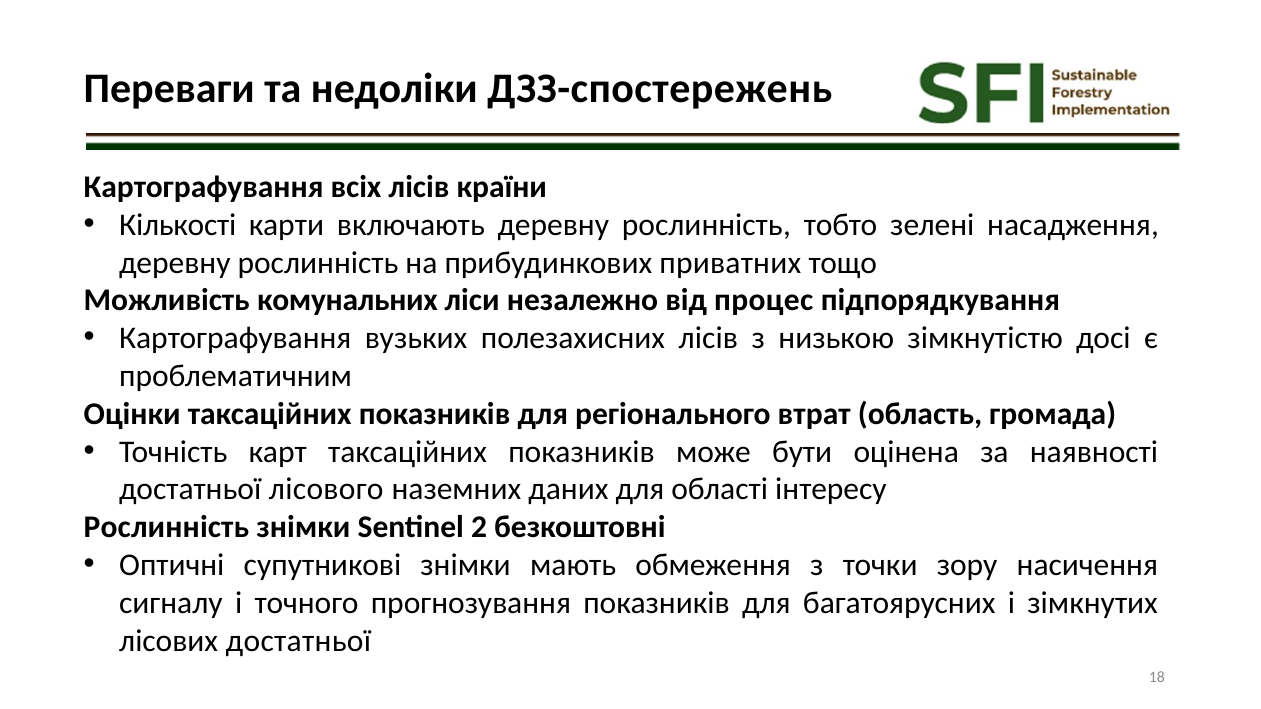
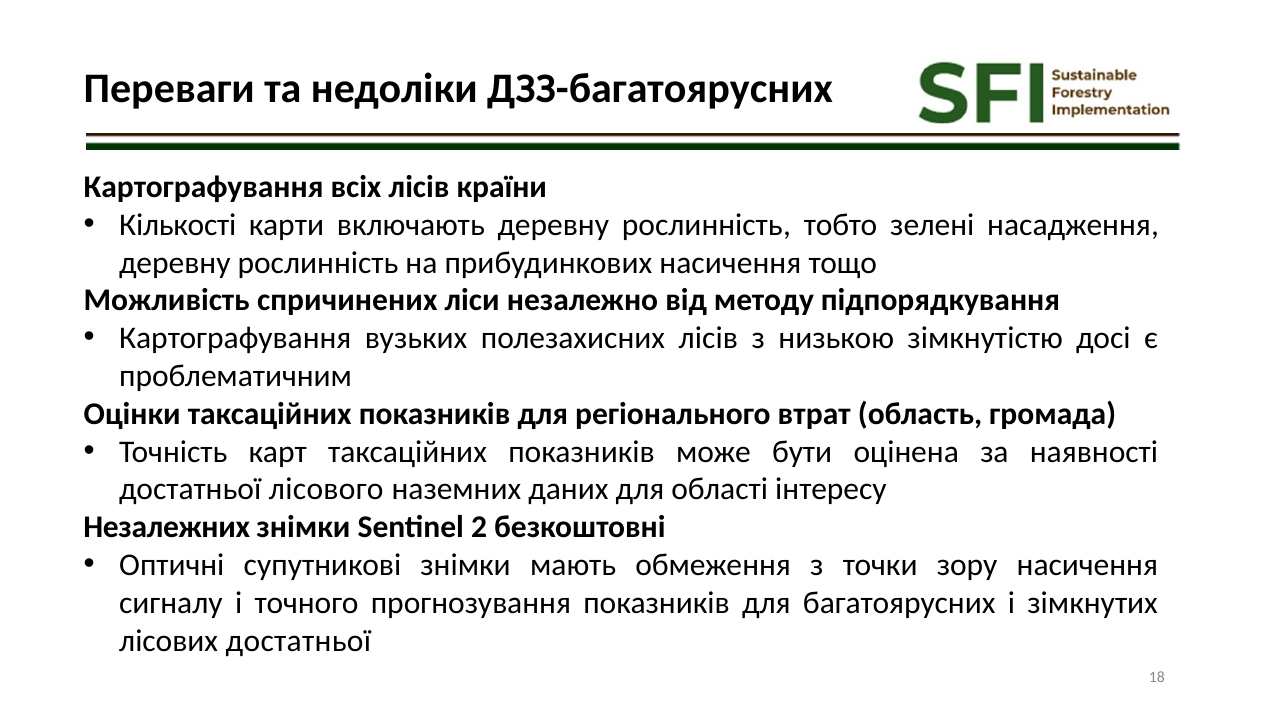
ДЗЗ-спостережень: ДЗЗ-спостережень -> ДЗЗ-багатоярусних (660, 89)
прибудинкових приватних: приватних -> насичення (730, 263)
комунальних: комунальних -> спричинених (347, 301)
процес: процес -> методу (764, 301)
Рослинність: Рослинність -> Незалежних (167, 528)
